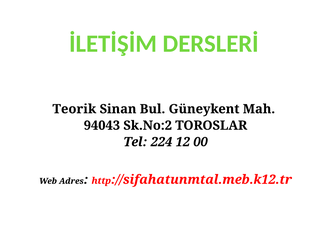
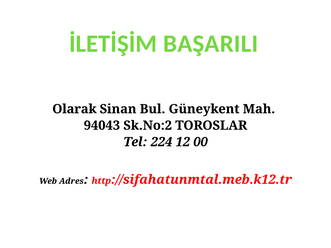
DERSLERİ: DERSLERİ -> BAŞARILI (211, 44)
Teorik: Teorik -> Olarak (74, 109)
